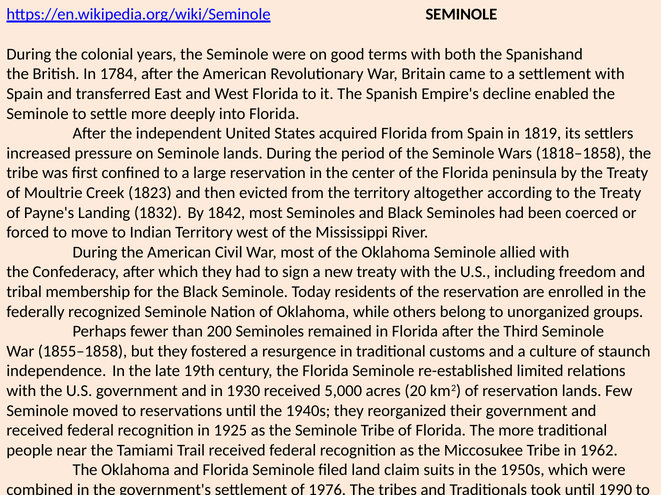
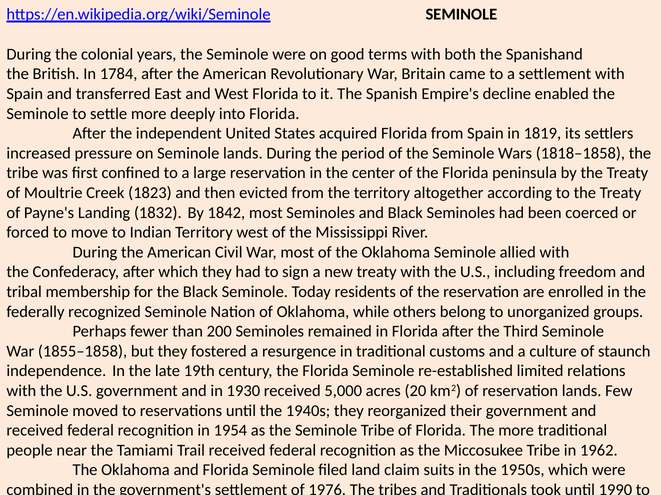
1925: 1925 -> 1954 (230, 431)
